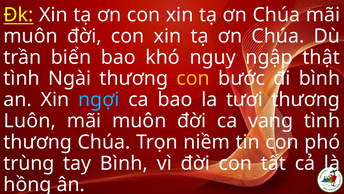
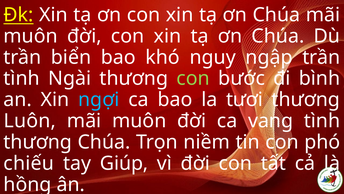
ngập thật: thật -> trần (321, 57)
con colour: yellow -> light green (193, 78)
trùng: trùng -> chiếu (29, 163)
tay Bình: Bình -> Giúp (124, 163)
